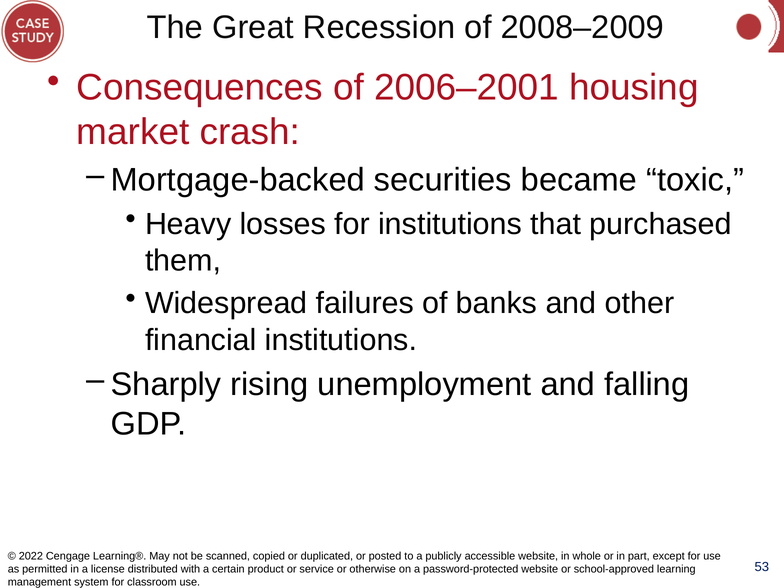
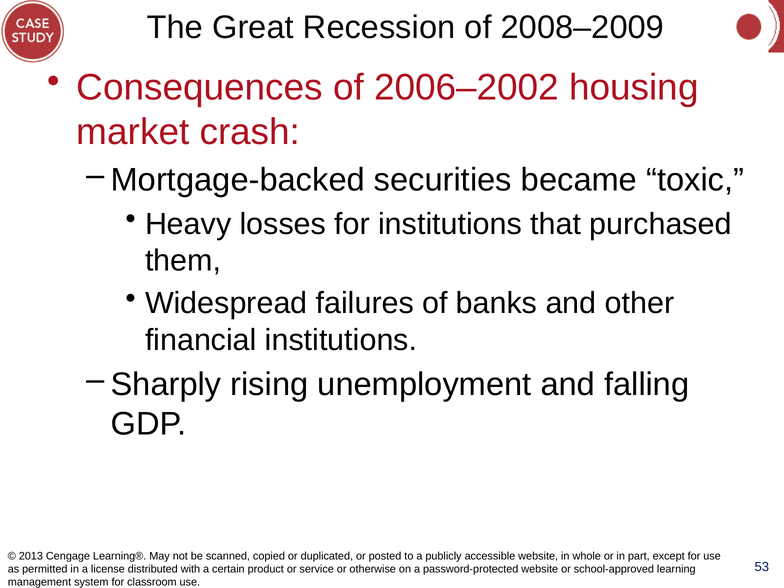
2006–2001: 2006–2001 -> 2006–2002 (467, 88)
2022: 2022 -> 2013 (31, 556)
